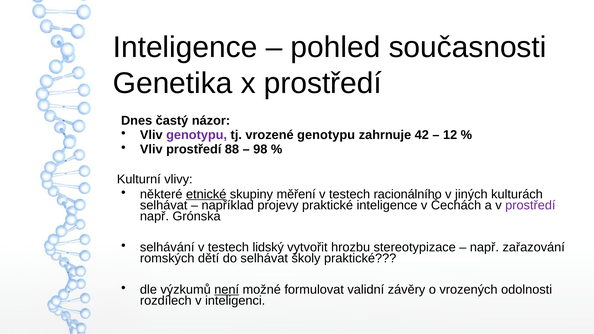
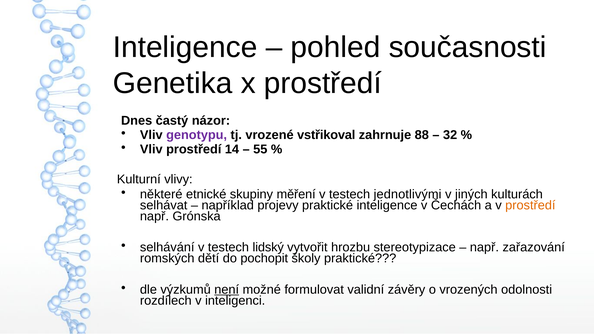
vrozené genotypu: genotypu -> vstřikoval (326, 135)
42: 42 -> 88 (422, 135)
12: 12 -> 32 (450, 135)
88: 88 -> 14 (232, 149)
98: 98 -> 55 (260, 149)
etnické underline: present -> none (206, 194)
racionálního: racionálního -> jednotlivými (408, 194)
prostředí colour: purple -> orange (530, 205)
do selhávat: selhávat -> pochopit (264, 259)
